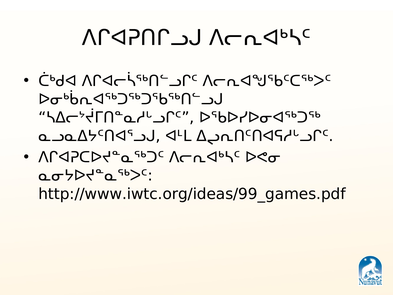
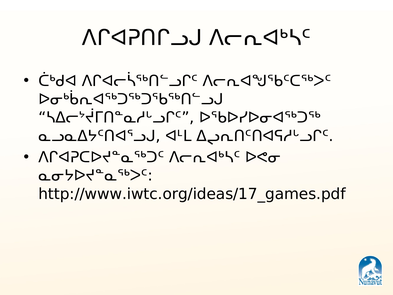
http://www.iwtc.org/ideas/99_games.pdf: http://www.iwtc.org/ideas/99_games.pdf -> http://www.iwtc.org/ideas/17_games.pdf (192, 194)
